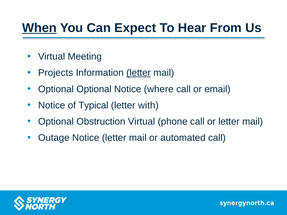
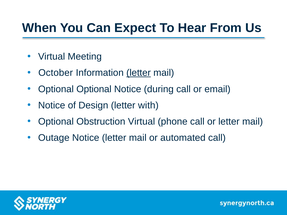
When underline: present -> none (39, 28)
Projects: Projects -> October (56, 73)
where: where -> during (159, 89)
Typical: Typical -> Design (93, 105)
